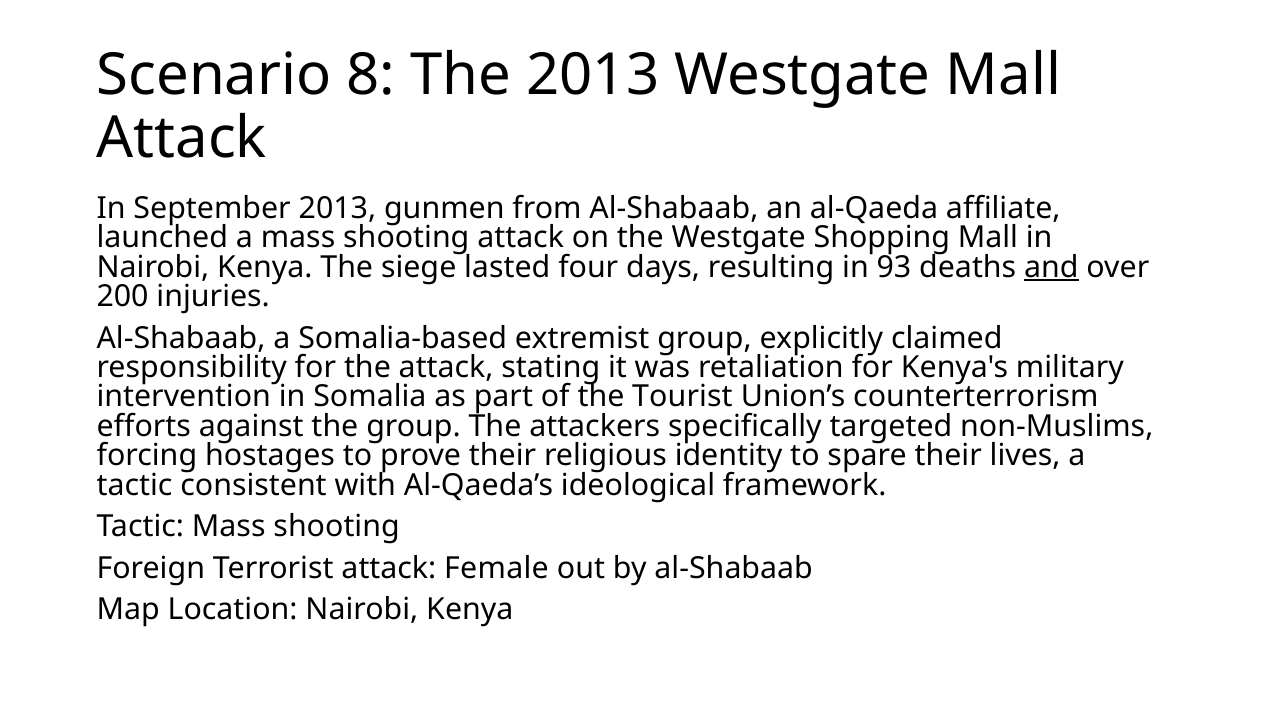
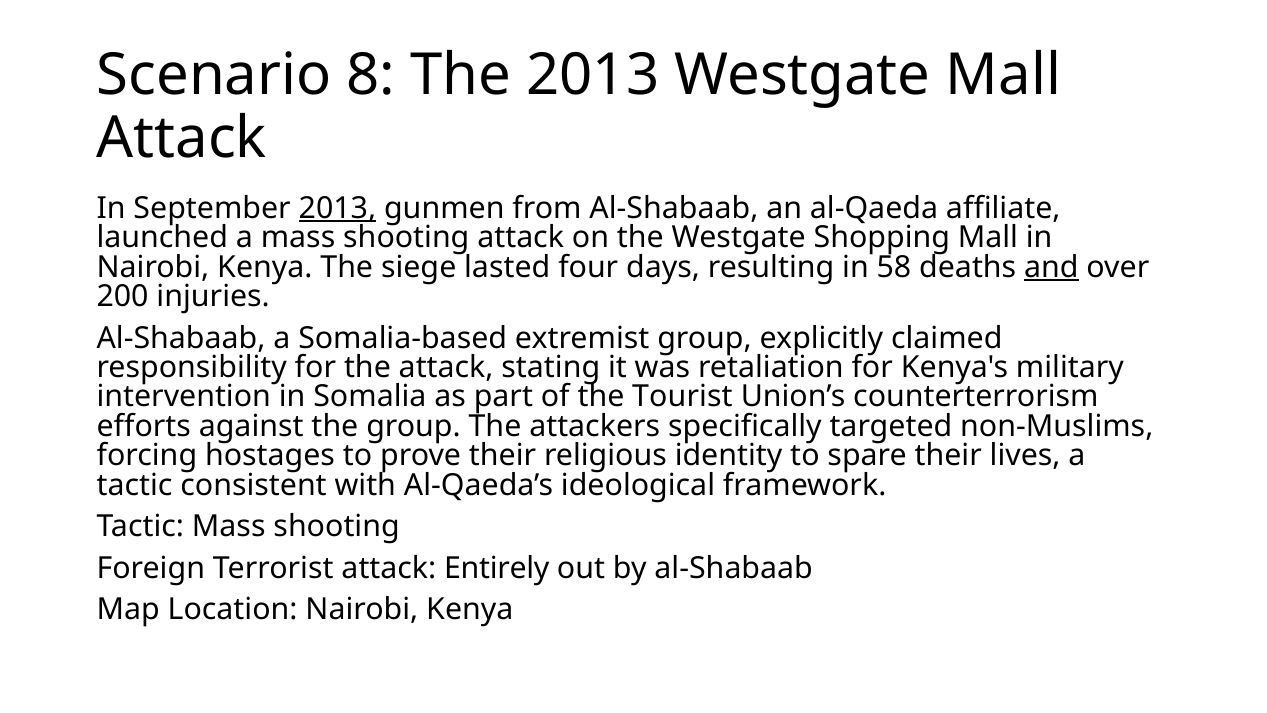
2013 underline: none -> present (337, 208)
93: 93 -> 58 (894, 267)
Female: Female -> Entirely (497, 568)
